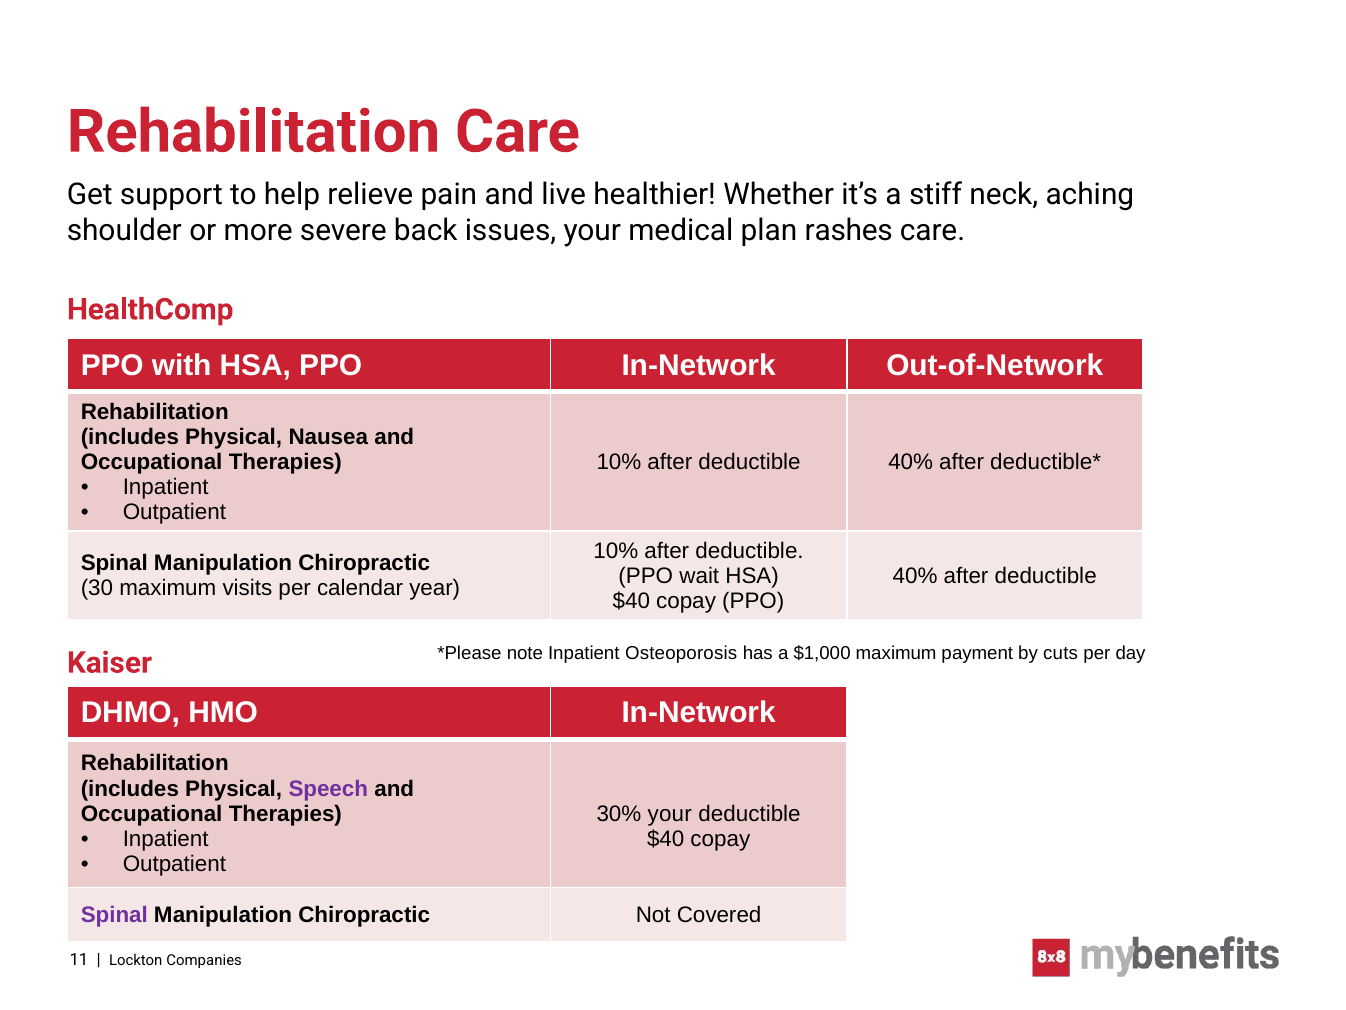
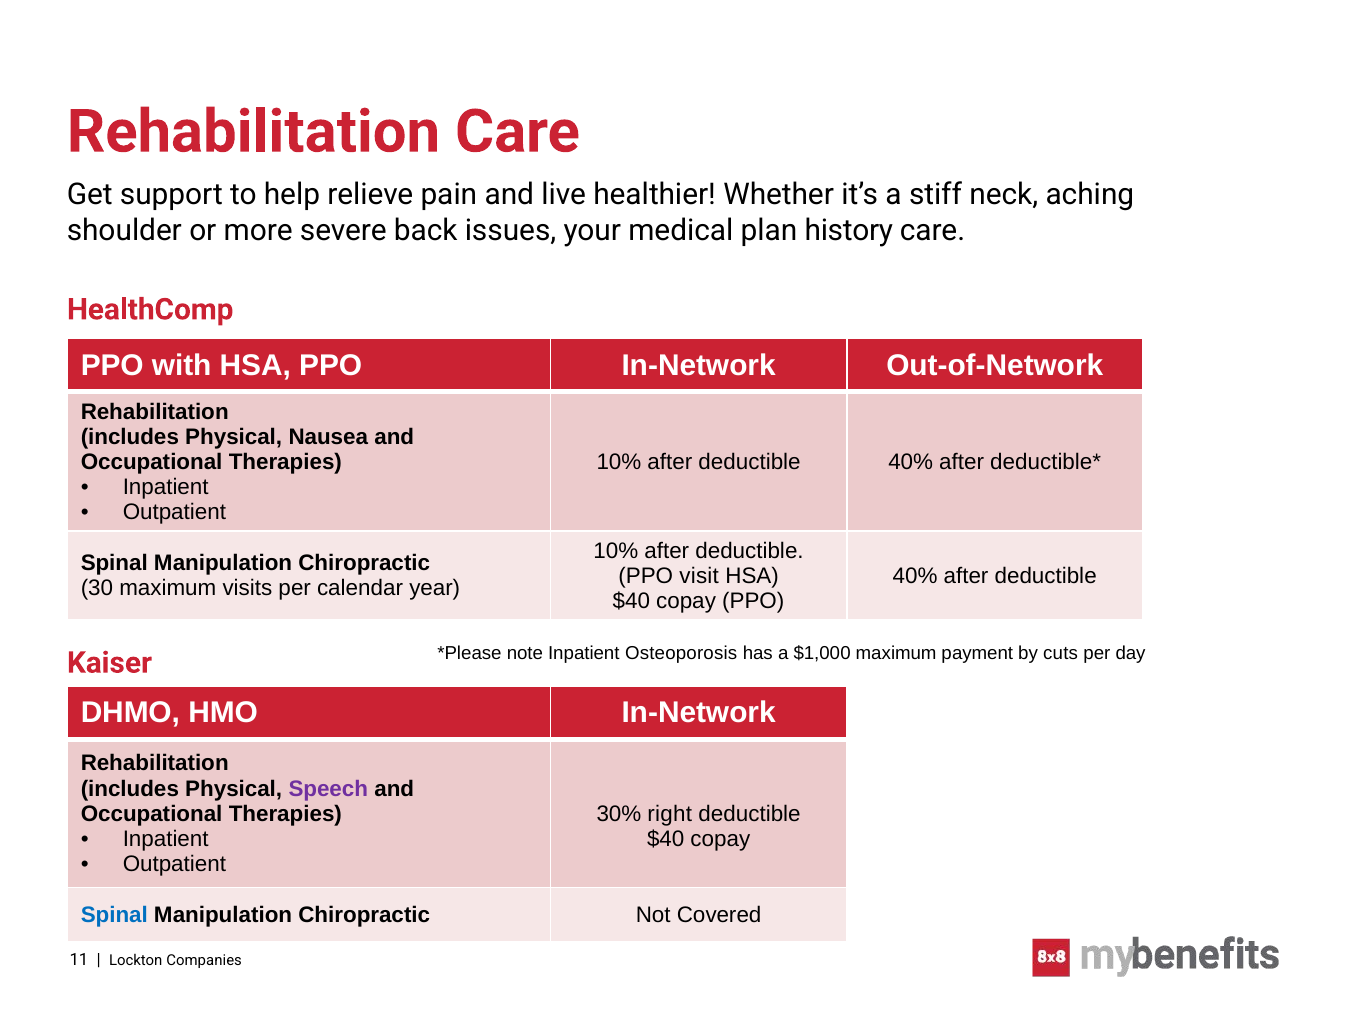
rashes: rashes -> history (849, 231)
wait: wait -> visit (699, 576)
30% your: your -> right (670, 813)
Spinal colour: purple -> blue (114, 915)
